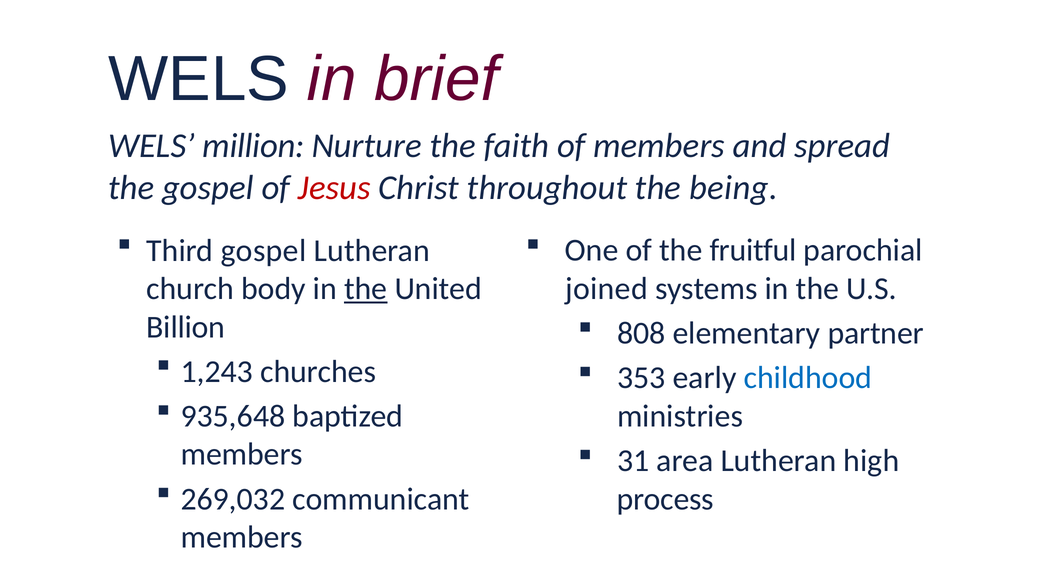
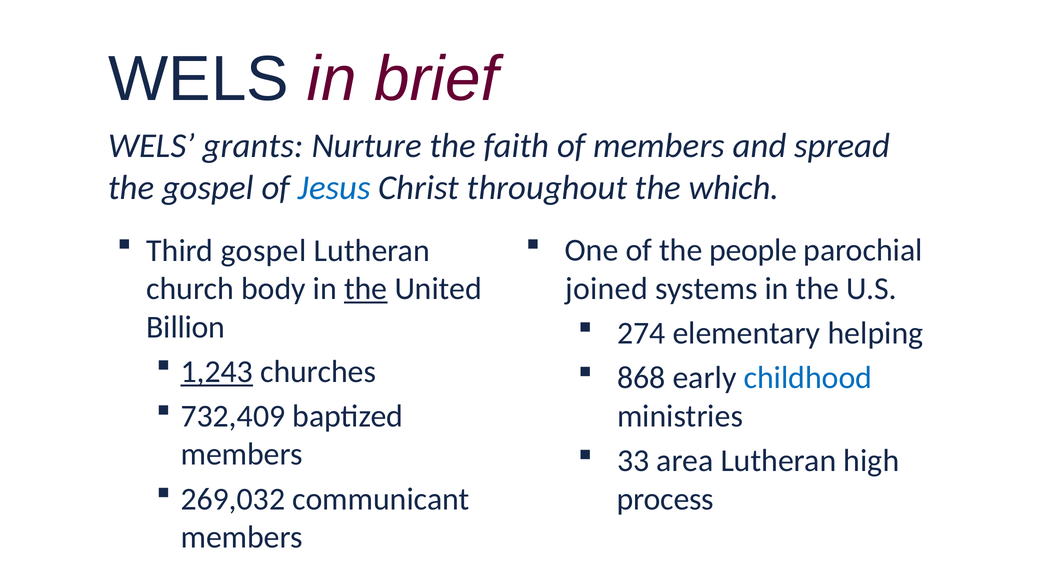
million: million -> grants (253, 146)
Jesus colour: red -> blue (334, 188)
being: being -> which (734, 188)
fruitful: fruitful -> people (753, 251)
808: 808 -> 274 (641, 333)
partner: partner -> helping (876, 333)
1,243 underline: none -> present (217, 372)
353: 353 -> 868 (641, 378)
935,648: 935,648 -> 732,409 (233, 416)
31: 31 -> 33 (633, 461)
